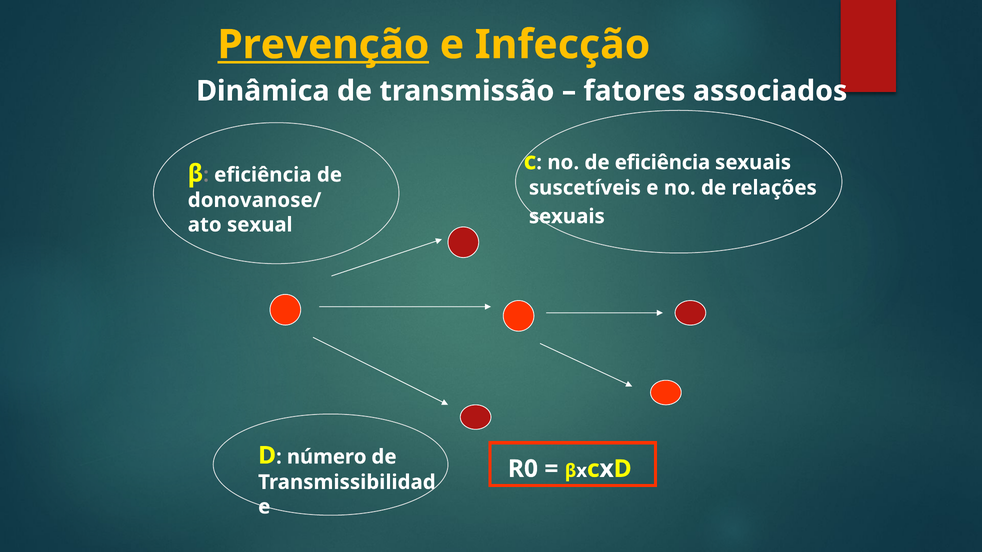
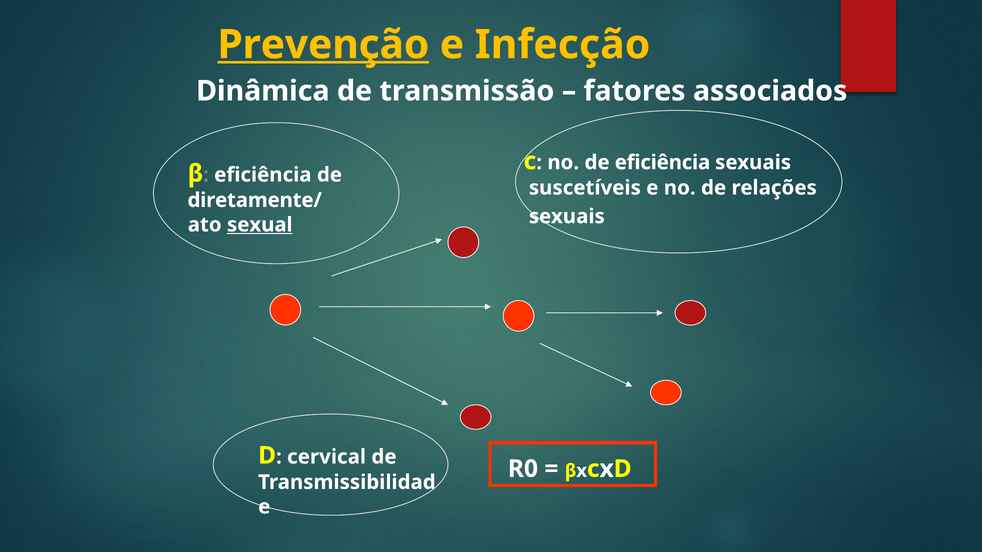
donovanose/: donovanose/ -> diretamente/ (255, 200)
sexual underline: none -> present (260, 225)
número: número -> cervical (327, 457)
